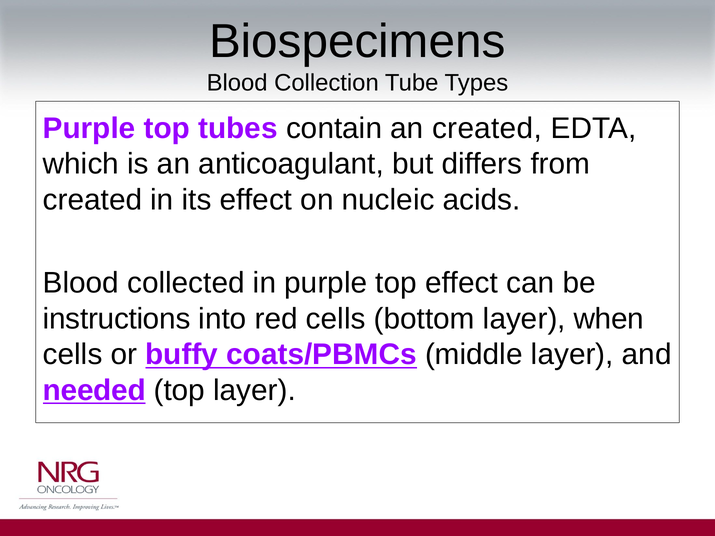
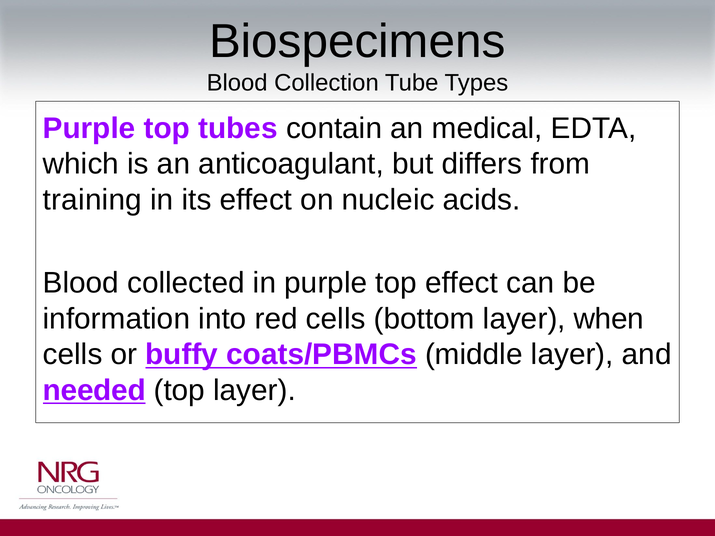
an created: created -> medical (487, 128)
created: created -> training (92, 200)
instructions: instructions -> information (116, 319)
